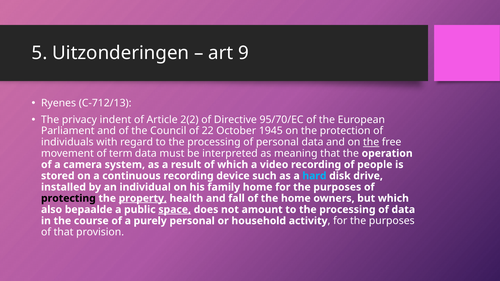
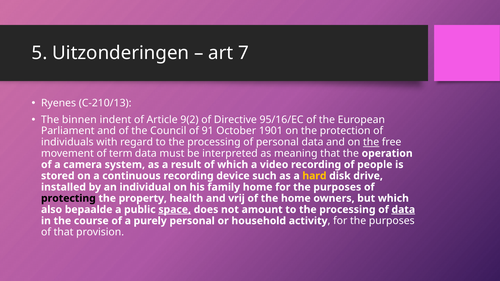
9: 9 -> 7 (244, 53)
C‑712/13: C‑712/13 -> C‑210/13 (105, 103)
privacy: privacy -> binnen (79, 120)
2(2: 2(2 -> 9(2 (189, 120)
95/70/EC: 95/70/EC -> 95/16/EC (282, 120)
22: 22 -> 91 (208, 131)
1945: 1945 -> 1901 (271, 131)
hard colour: light blue -> yellow (314, 176)
property underline: present -> none (143, 198)
fall: fall -> vrij (237, 198)
data underline: none -> present (403, 210)
